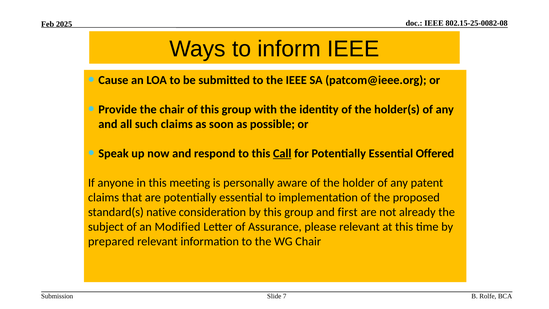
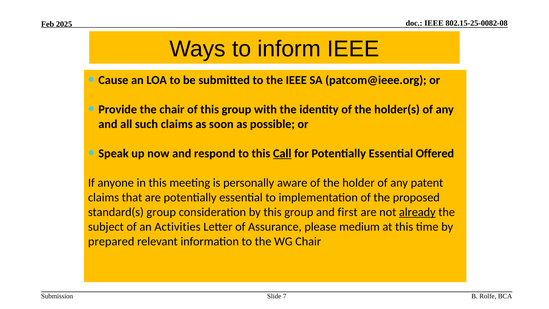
standard(s native: native -> group (161, 212)
already underline: none -> present (417, 212)
Modified: Modified -> Activities (178, 227)
please relevant: relevant -> medium (359, 227)
